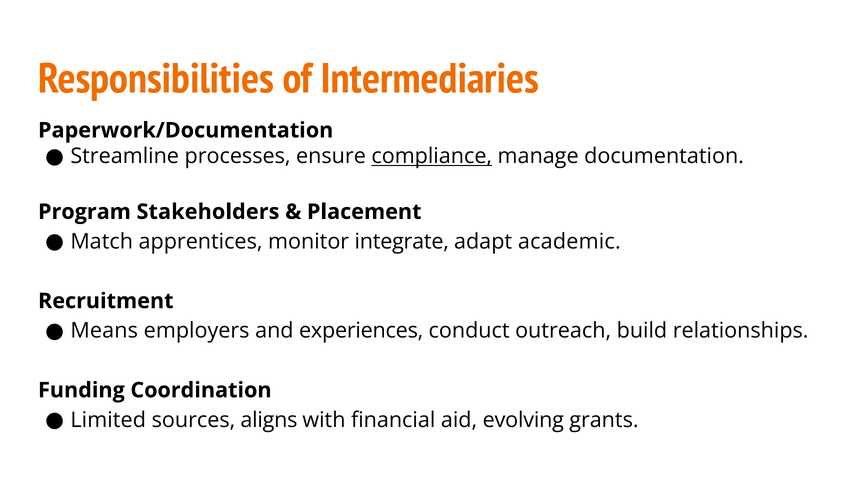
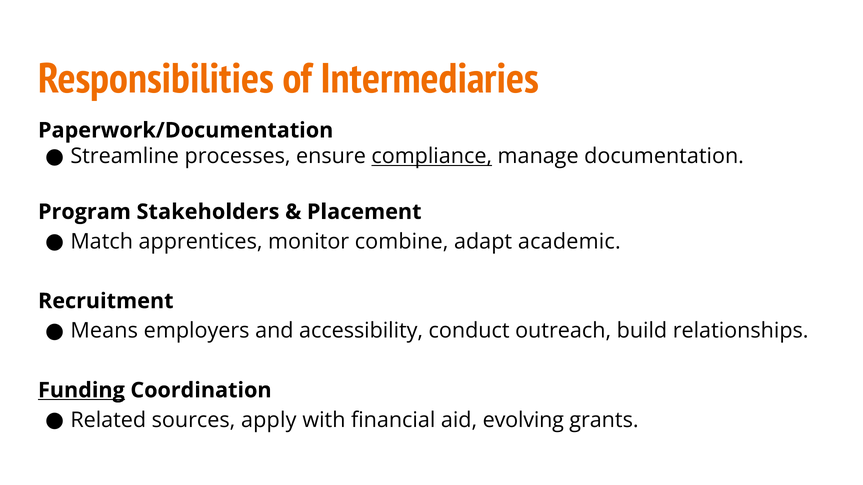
integrate: integrate -> combine (402, 242)
experiences: experiences -> accessibility (361, 331)
Funding underline: none -> present (81, 391)
Limited: Limited -> Related (108, 420)
aligns: aligns -> apply (269, 420)
